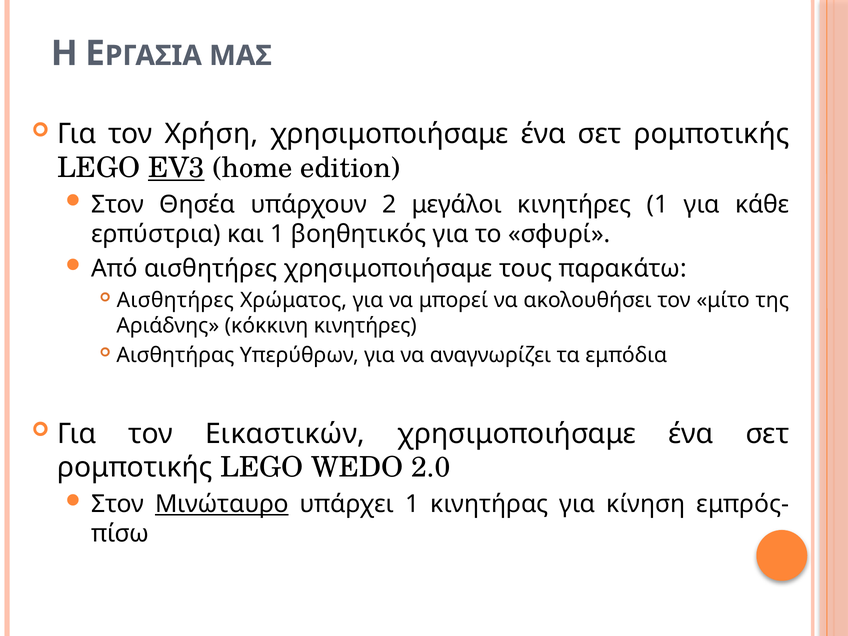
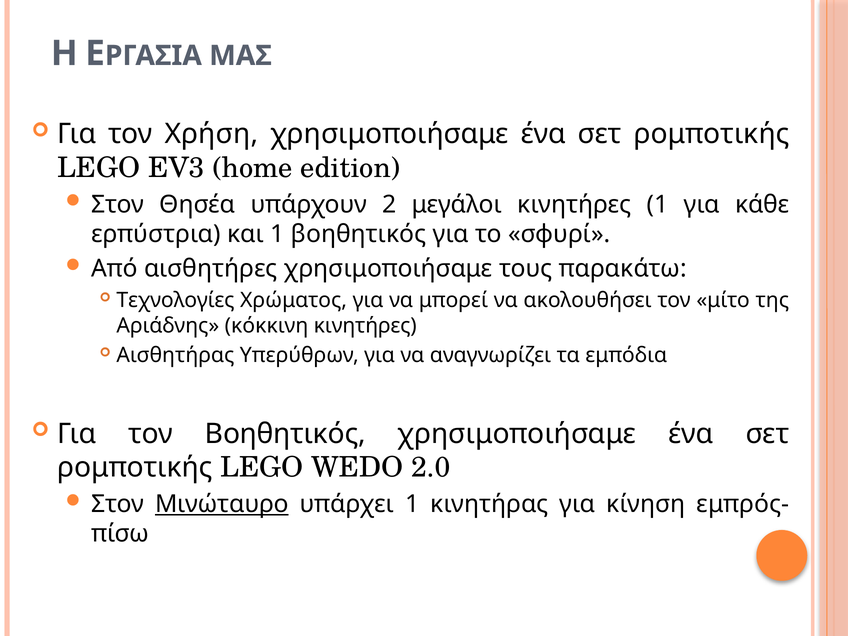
EV3 underline: present -> none (176, 168)
Αισθητήρες: Αισθητήρες -> Τεχνολογίες (176, 300)
τον Εικαστικών: Εικαστικών -> Βοηθητικός (285, 434)
